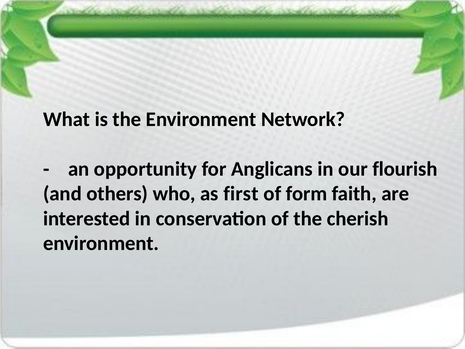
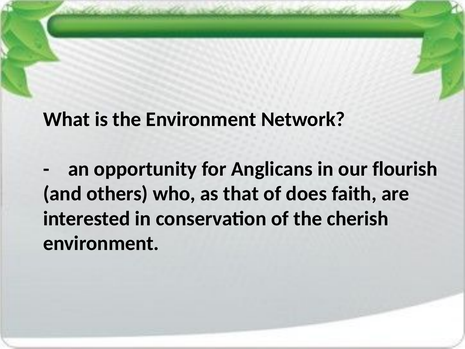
first: first -> that (241, 194)
form: form -> does (306, 194)
